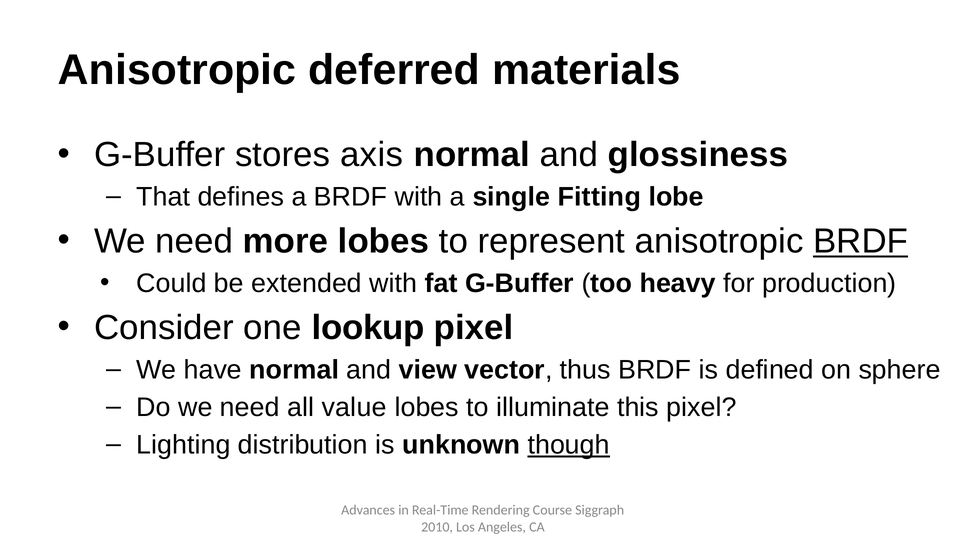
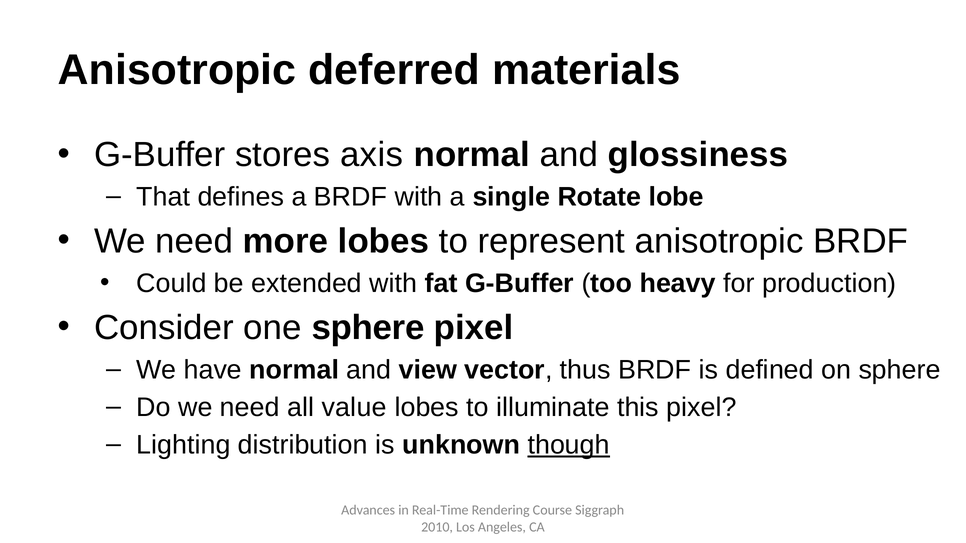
Fitting: Fitting -> Rotate (599, 197)
BRDF underline: present -> none (861, 242)
one lookup: lookup -> sphere (368, 328)
